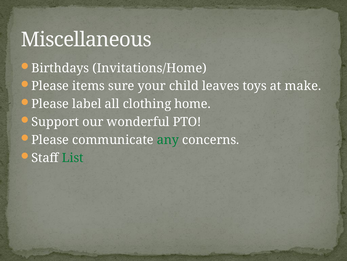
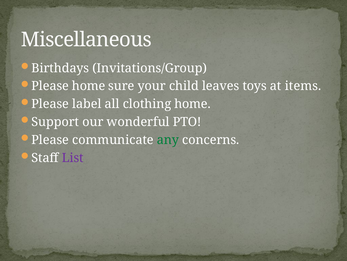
Invitations/Home: Invitations/Home -> Invitations/Group (150, 68)
Please items: items -> home (89, 86)
make: make -> items (303, 86)
List colour: green -> purple (73, 158)
